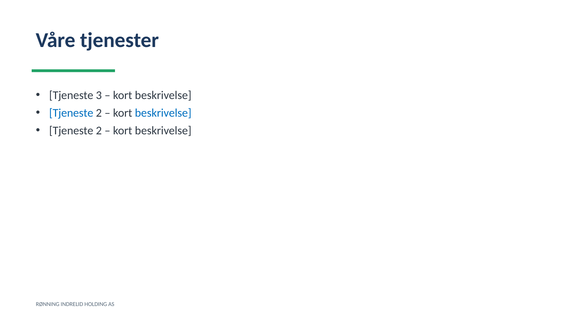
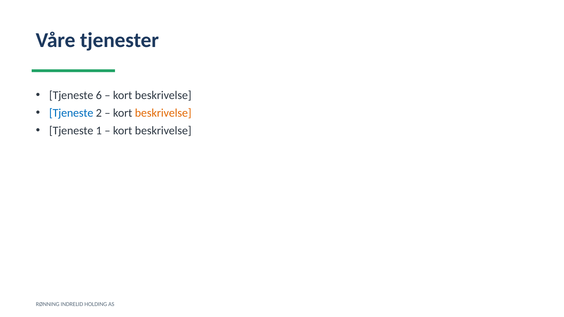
3: 3 -> 6 (99, 96)
beskrivelse colour: blue -> orange (163, 113)
2: 2 -> 1 (99, 131)
